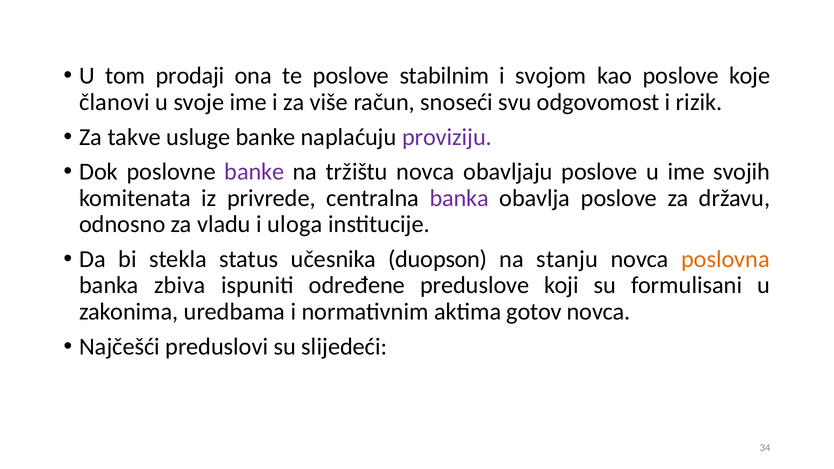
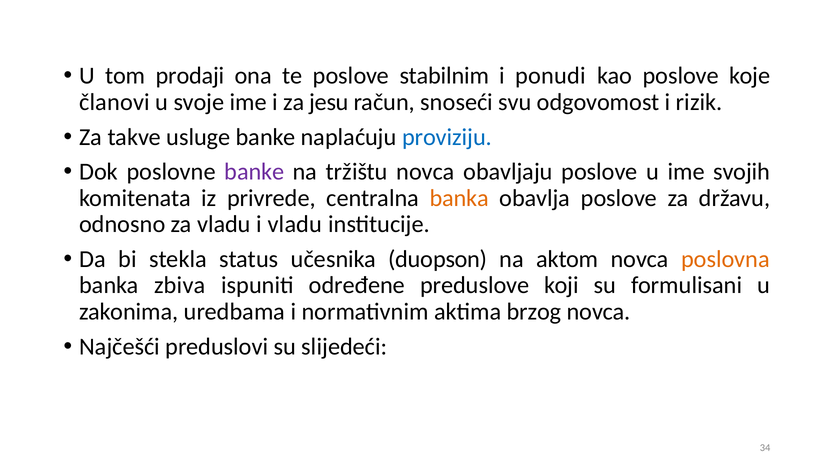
svojom: svojom -> ponudi (551, 76)
više: više -> jesu (329, 102)
proviziju colour: purple -> blue (447, 137)
banka colour: purple -> orange (459, 198)
i uloga: uloga -> vladu (295, 224)
stanju: stanju -> aktom (567, 259)
gotov: gotov -> brzog (534, 312)
